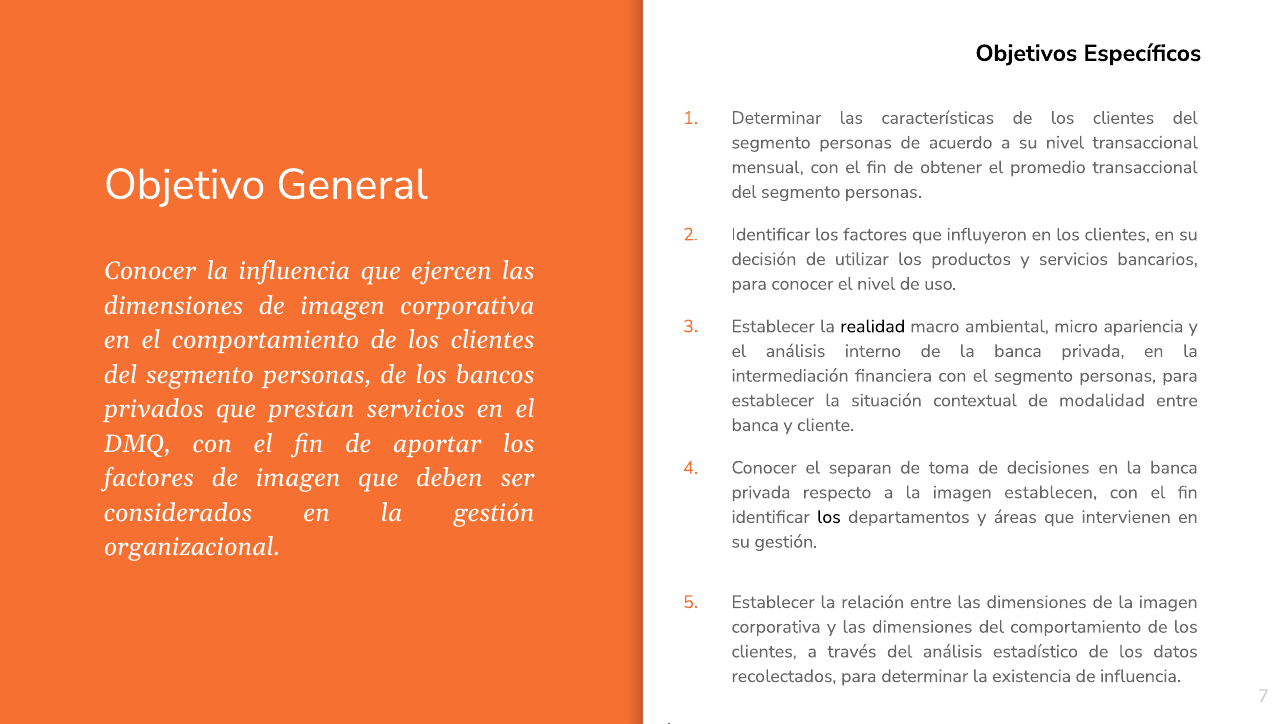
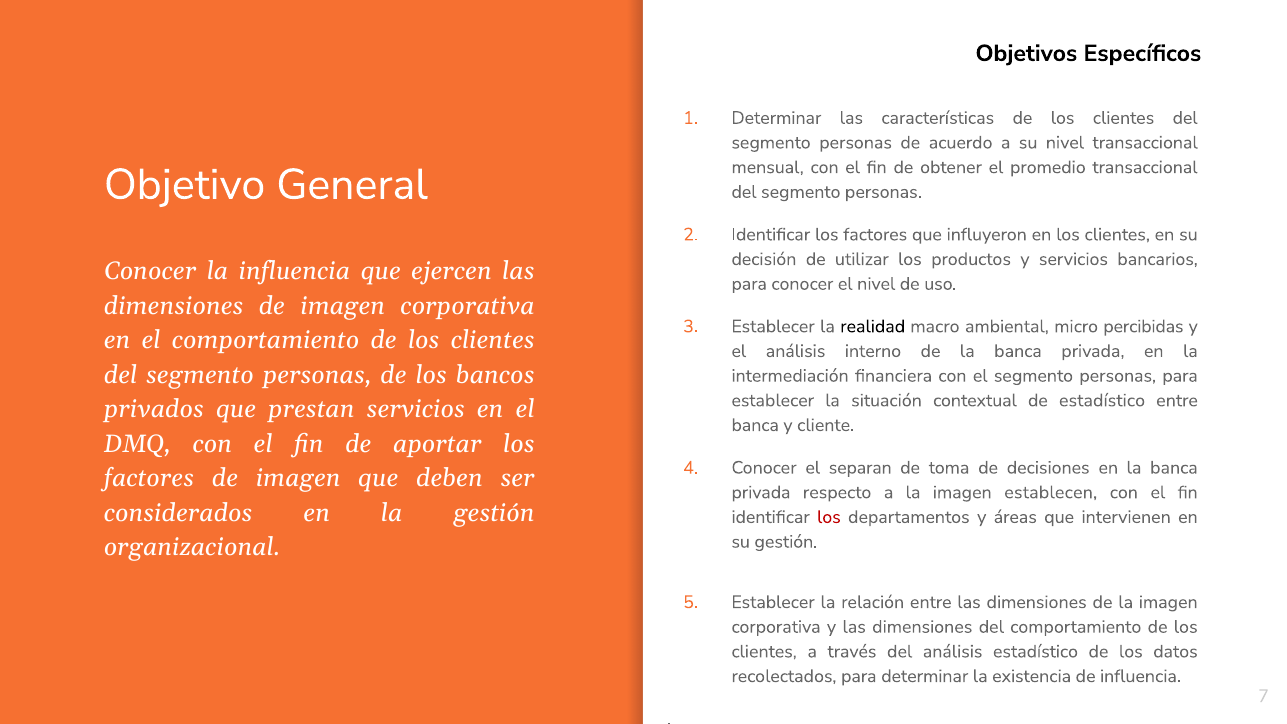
apariencia: apariencia -> percibidas (1143, 326)
de modalidad: modalidad -> estadístico (1102, 400)
los colour: black -> red (829, 517)
